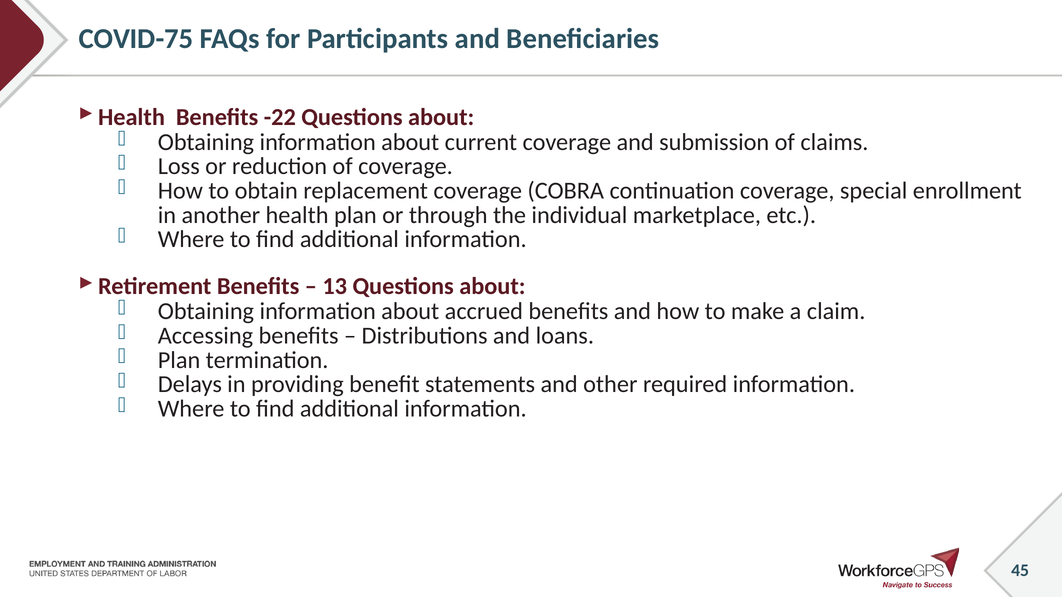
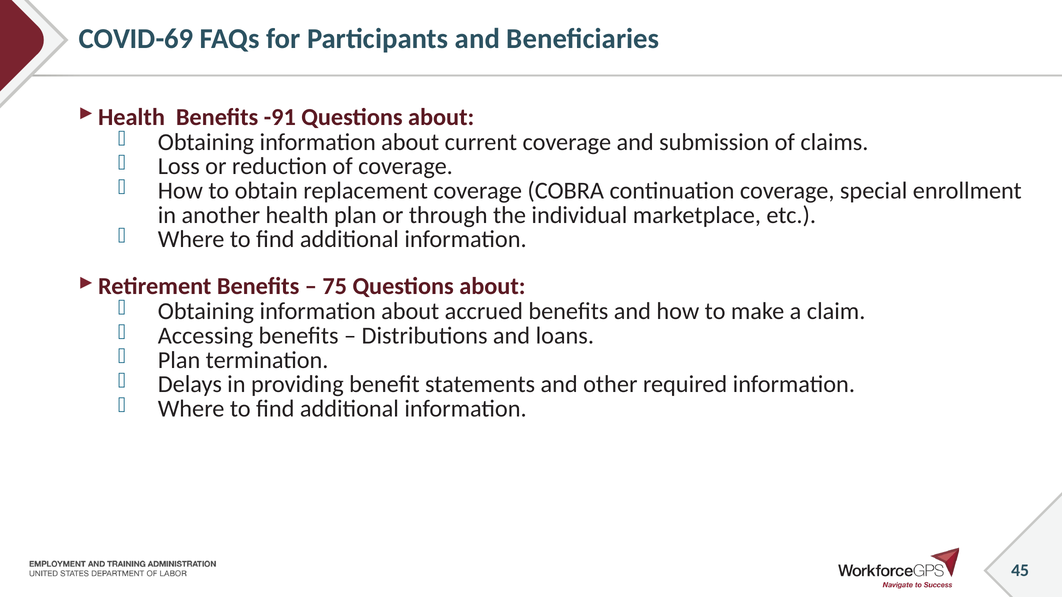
COVID-75: COVID-75 -> COVID-69 (136, 39)
-22: -22 -> -91 (280, 117)
13: 13 -> 75 (335, 287)
